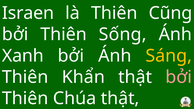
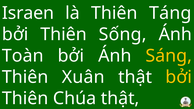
Cũng: Cũng -> Táng (170, 13)
Xanh: Xanh -> Toàn (23, 56)
Khẩn: Khẩn -> Xuân (83, 77)
bởi colour: pink -> yellow (179, 77)
